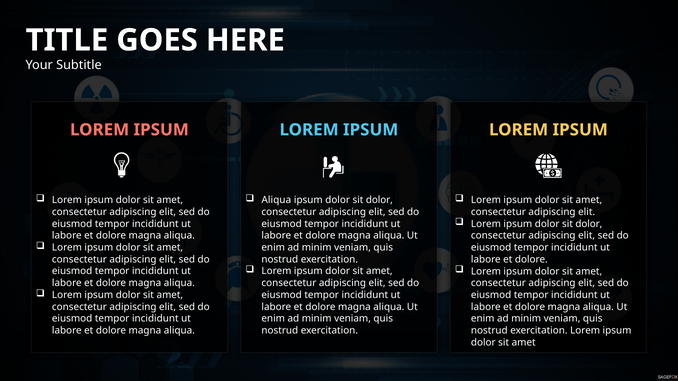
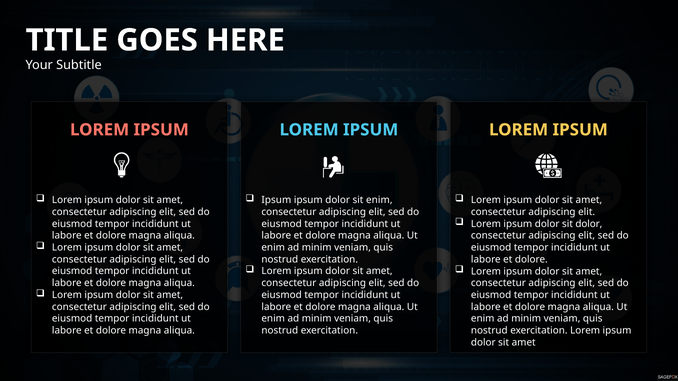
Aliqua: Aliqua -> Ipsum (276, 200)
dolor: dolor -> enim (379, 200)
